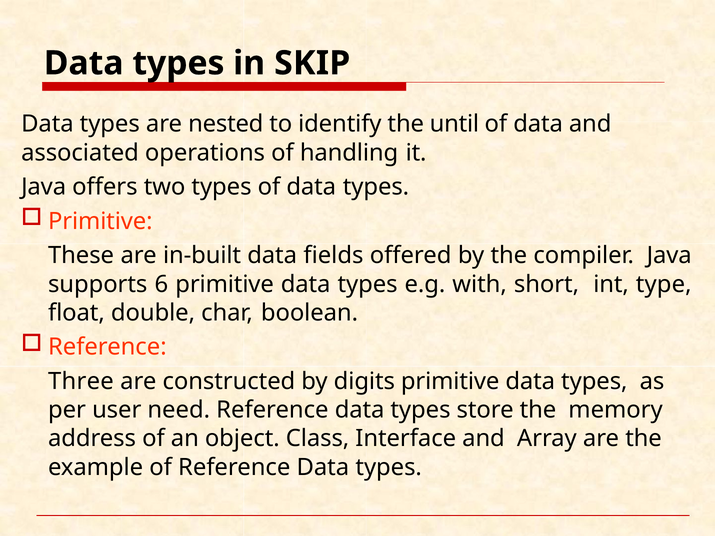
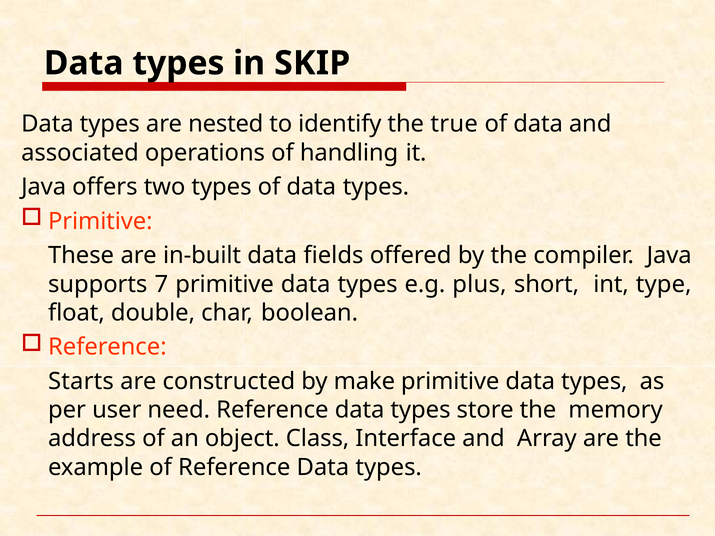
until: until -> true (454, 124)
6: 6 -> 7 (161, 284)
with: with -> plus (479, 284)
Three: Three -> Starts (81, 382)
digits: digits -> make (364, 382)
